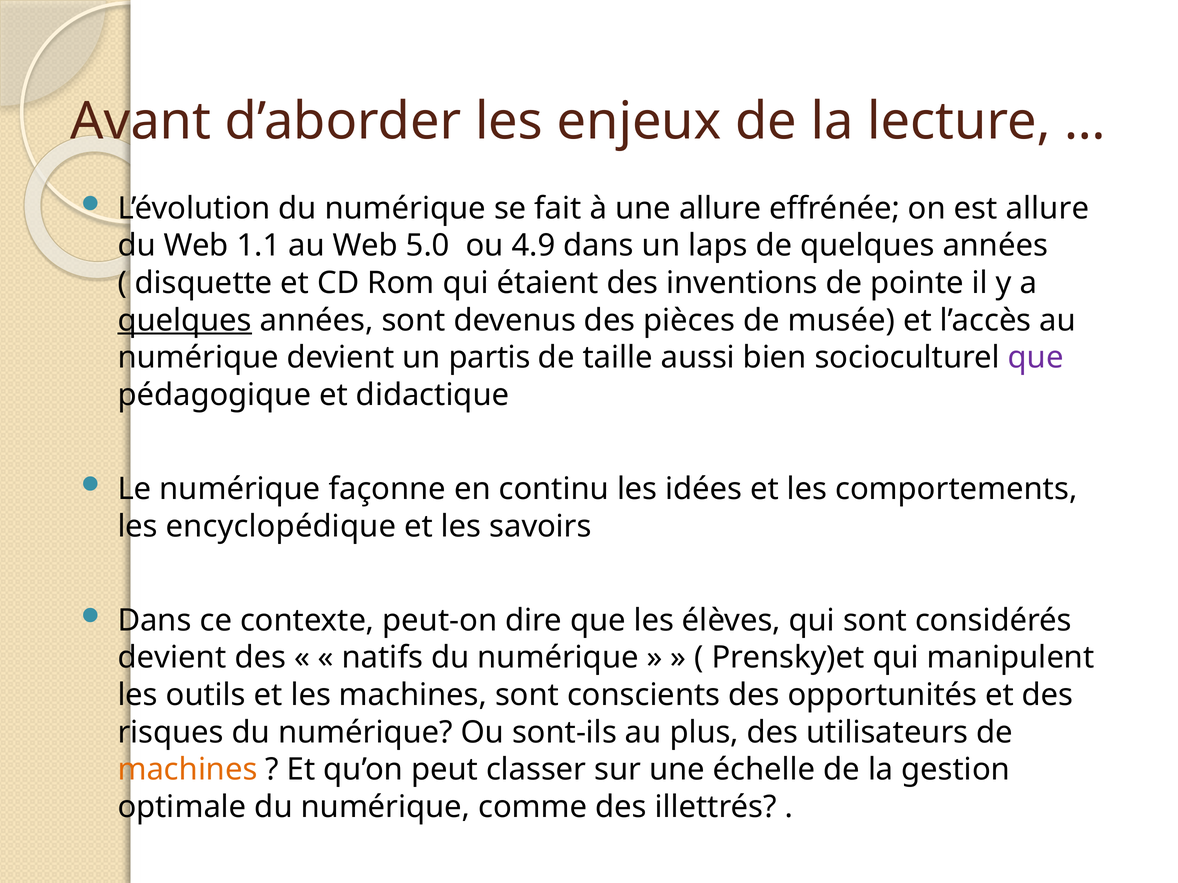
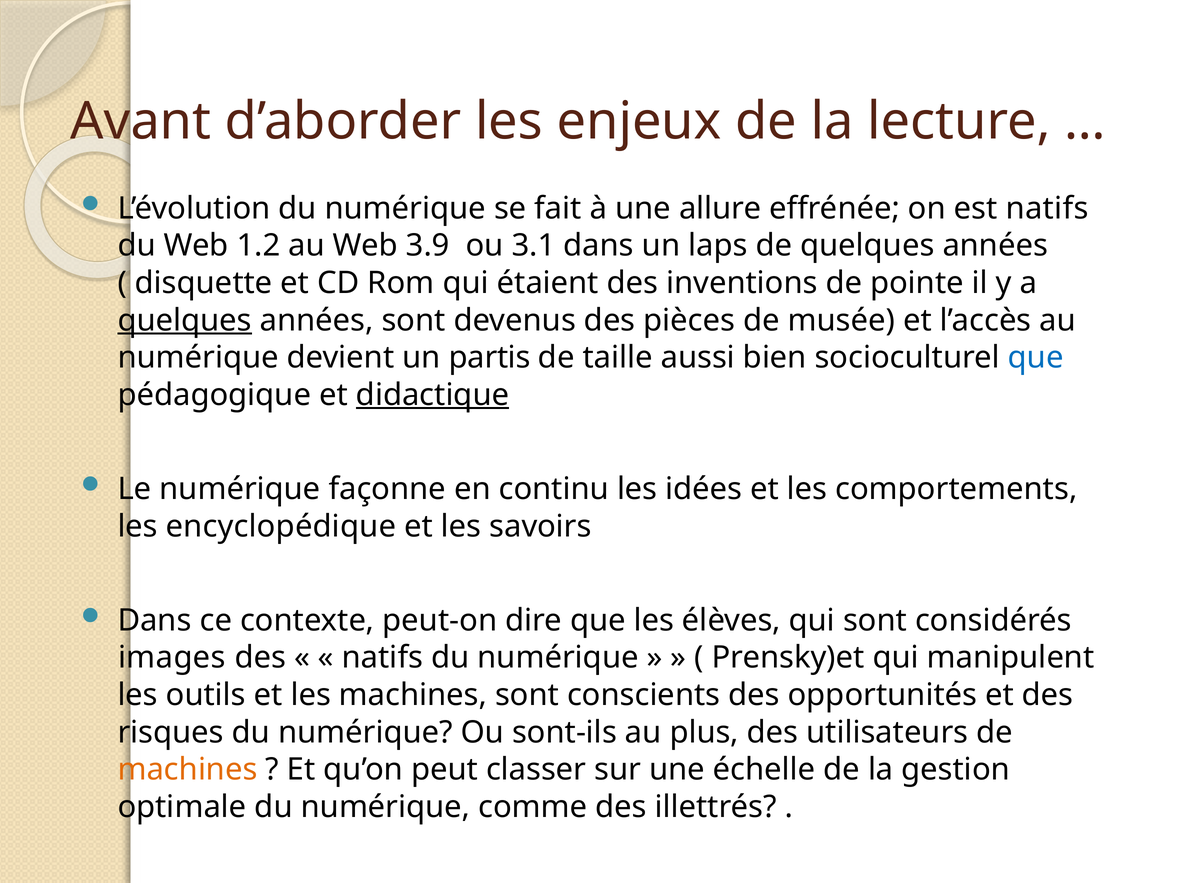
est allure: allure -> natifs (1047, 209)
1.1: 1.1 -> 1.2 (259, 246)
5.0: 5.0 -> 3.9 (428, 246)
4.9: 4.9 -> 3.1 (534, 246)
que colour: purple -> blue (1036, 358)
didactique underline: none -> present (433, 395)
devient: devient -> images (172, 658)
